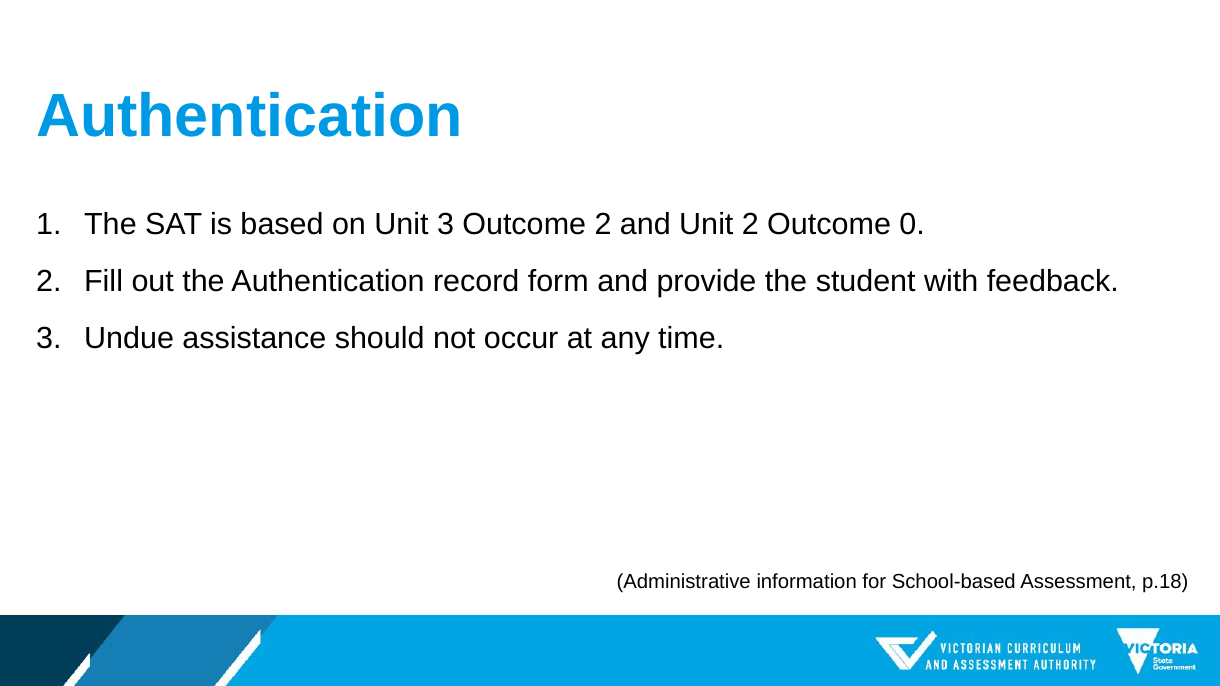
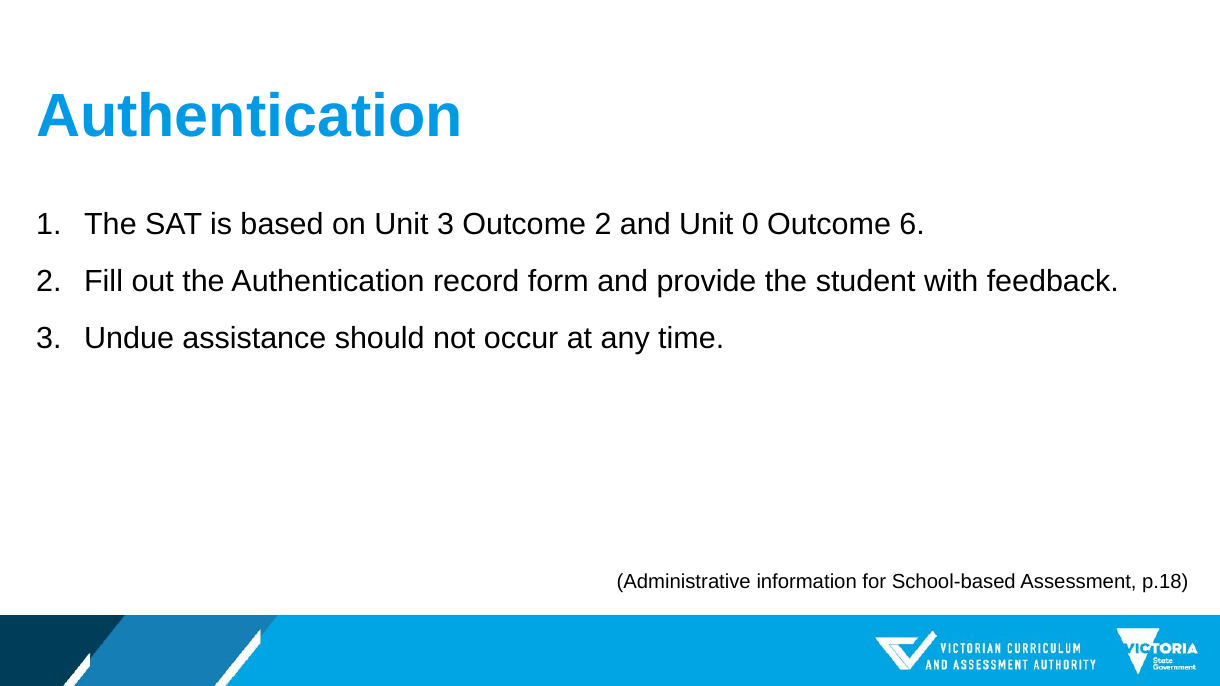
Unit 2: 2 -> 0 (750, 225)
0: 0 -> 6 (912, 225)
